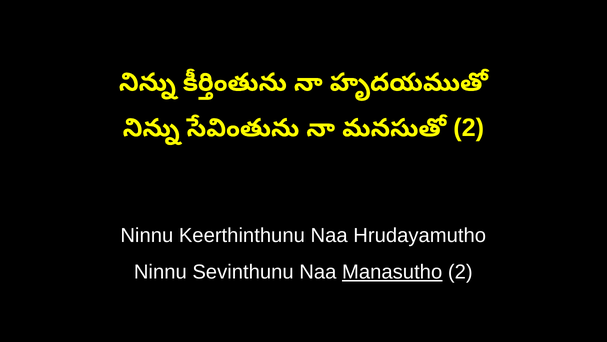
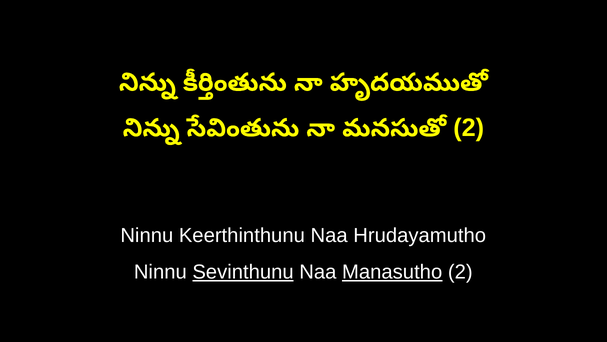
Sevinthunu underline: none -> present (243, 272)
